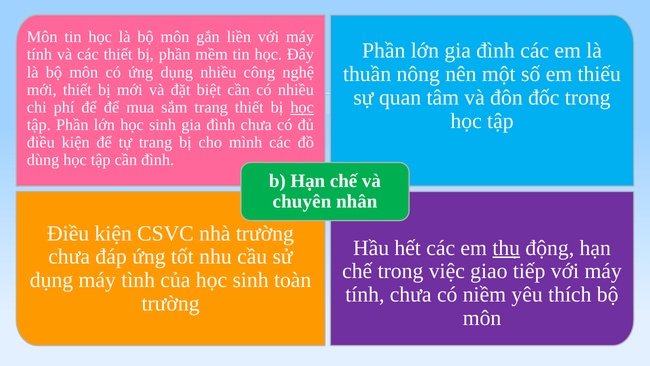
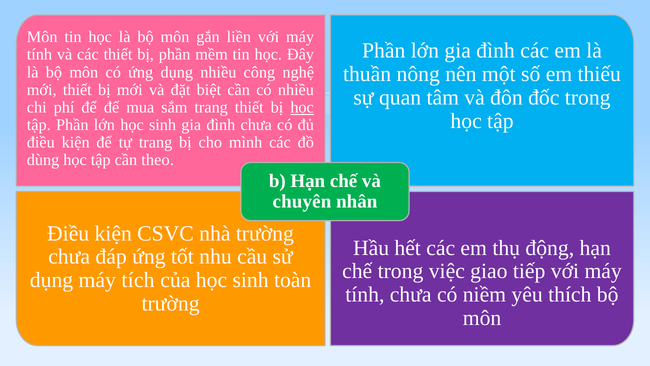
cần đình: đình -> theo (158, 160)
thụ underline: present -> none (506, 248)
tình: tình -> tích (138, 280)
